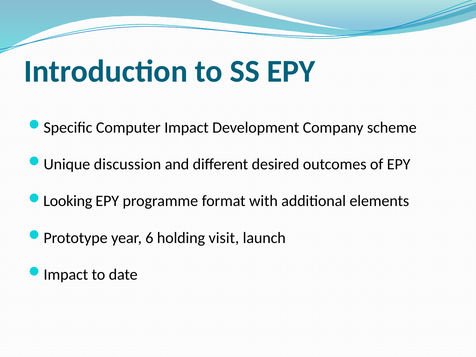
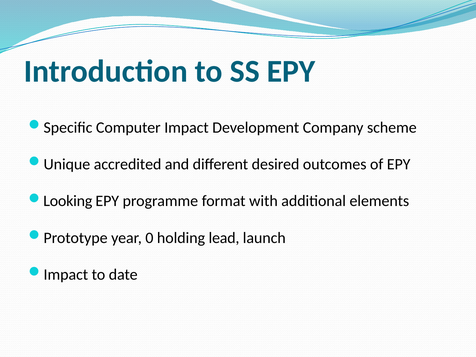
discussion: discussion -> accredited (128, 164)
6: 6 -> 0 (149, 238)
visit: visit -> lead (224, 238)
